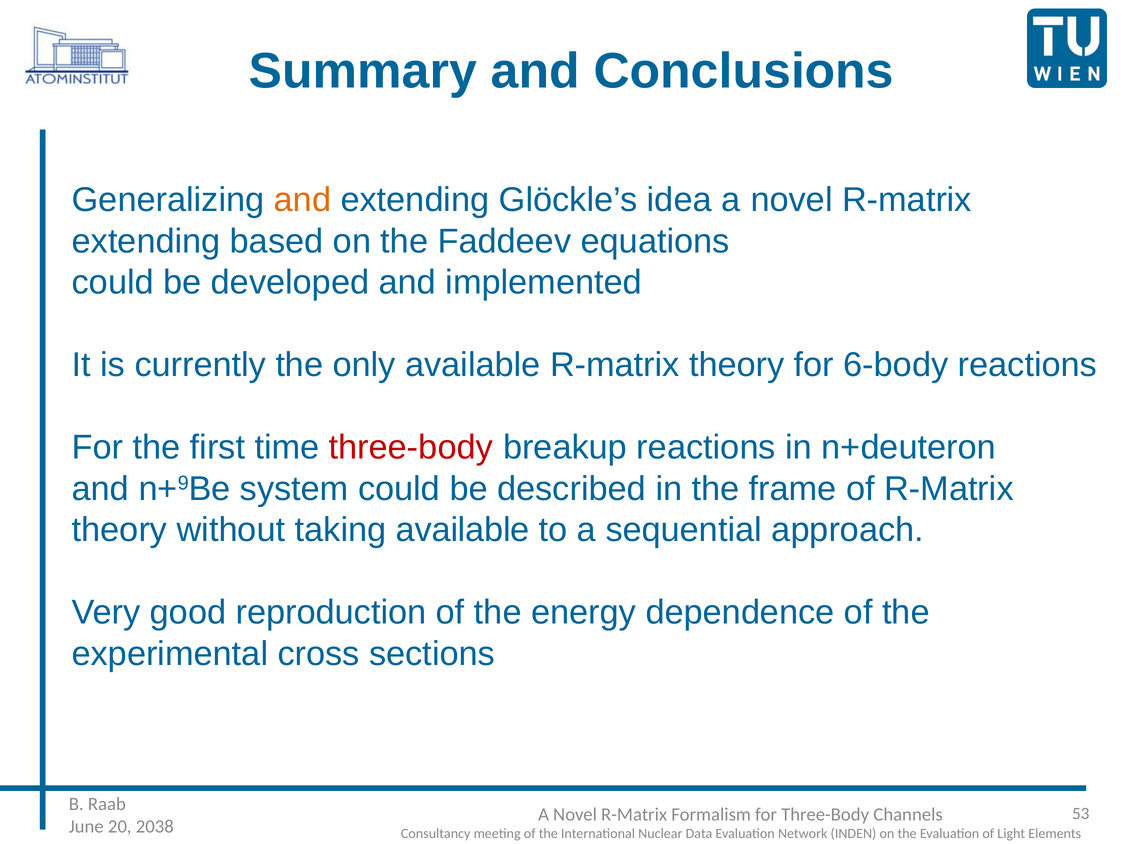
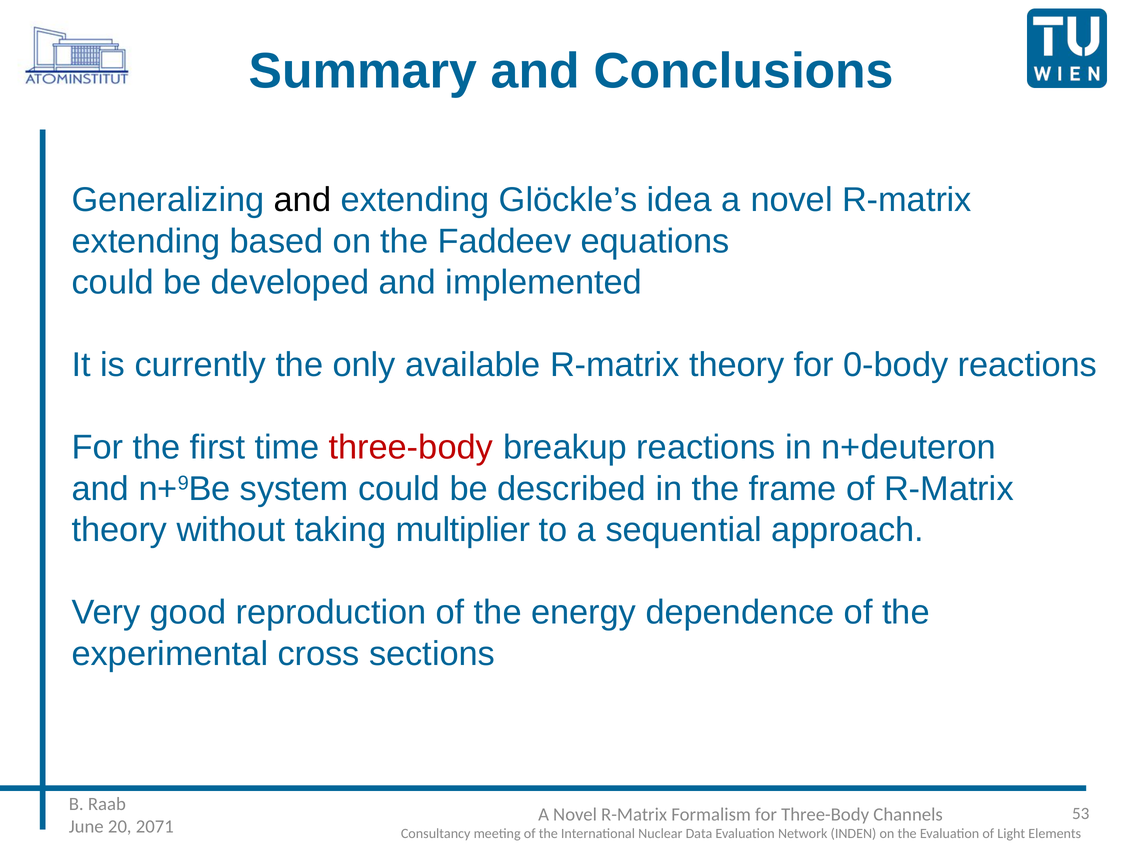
and colour: orange -> black (303, 200)
6-body: 6-body -> 0-body (896, 365)
taking available: available -> multiplier (463, 530)
2038: 2038 -> 2071 (155, 827)
